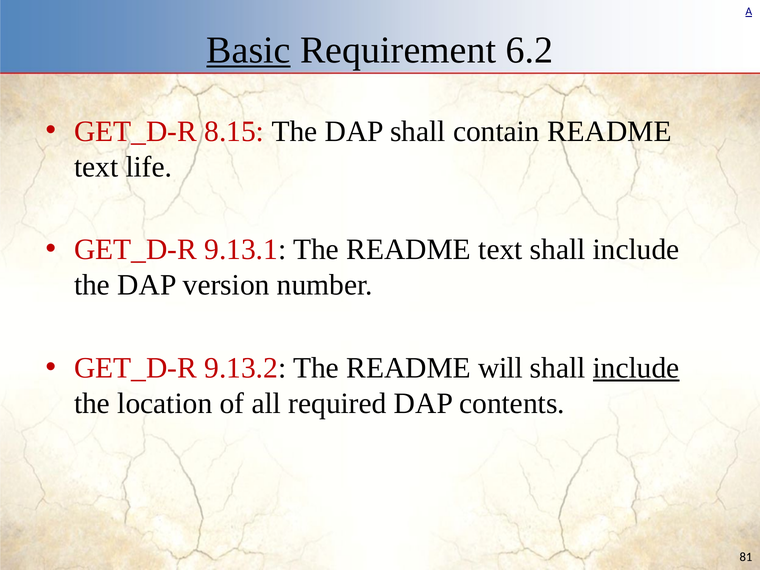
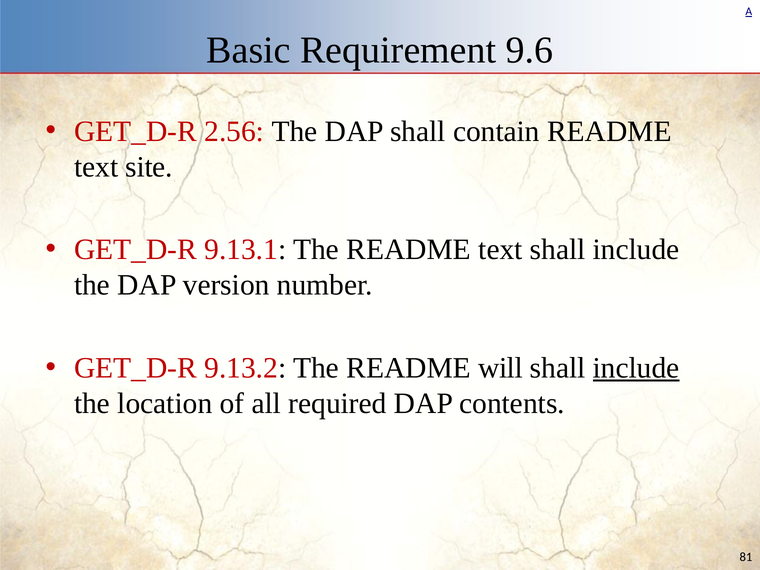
Basic underline: present -> none (249, 50)
6.2: 6.2 -> 9.6 (530, 50)
8.15: 8.15 -> 2.56 (234, 131)
life: life -> site (149, 167)
